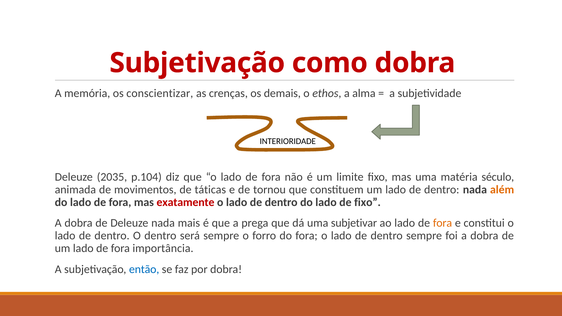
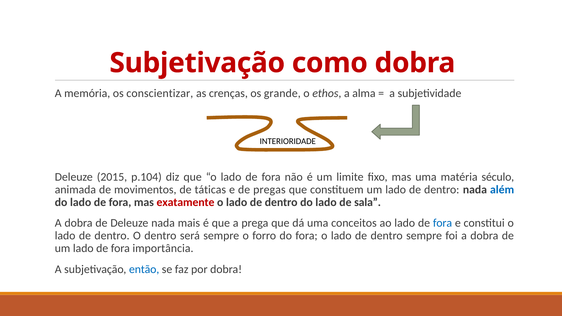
demais: demais -> grande (282, 93)
2035: 2035 -> 2015 (112, 177)
tornou: tornou -> pregas (269, 190)
além colour: orange -> blue (502, 190)
de fixo: fixo -> sala (368, 202)
subjetivar: subjetivar -> conceitos (354, 223)
fora colour: orange -> blue (442, 223)
